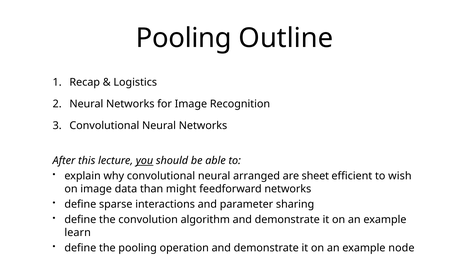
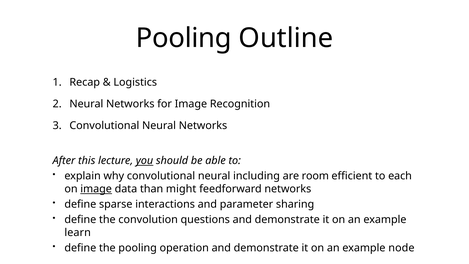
arranged: arranged -> including (257, 176)
sheet: sheet -> room (315, 176)
wish: wish -> each (400, 176)
image underline: none -> present (96, 189)
algorithm: algorithm -> questions (205, 220)
